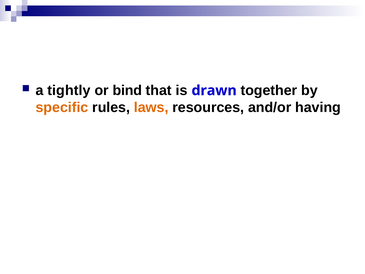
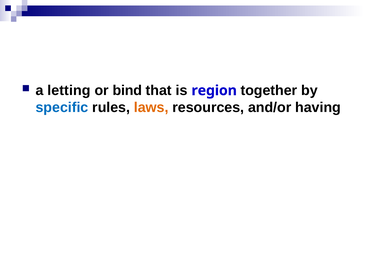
tightly: tightly -> letting (69, 90)
drawn: drawn -> region (214, 90)
specific colour: orange -> blue (62, 107)
